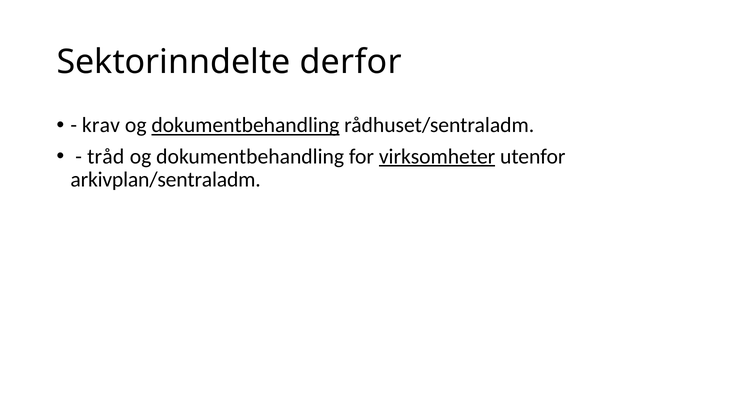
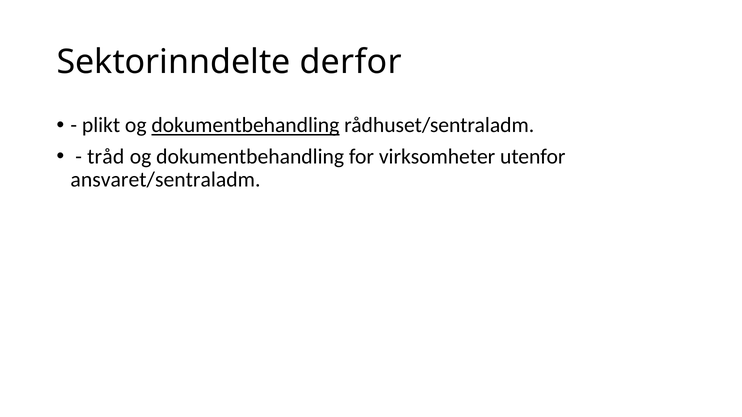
krav: krav -> plikt (101, 125)
virksomheter underline: present -> none (437, 157)
arkivplan/sentraladm: arkivplan/sentraladm -> ansvaret/sentraladm (165, 180)
